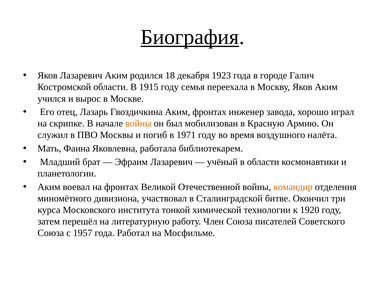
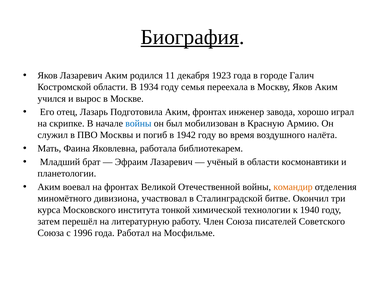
18: 18 -> 11 (170, 76)
1915: 1915 -> 1934 (149, 87)
Гвоздичкина: Гвоздичкина -> Подготовила (136, 112)
войны colour: orange -> blue (138, 124)
1971: 1971 -> 1942 (186, 135)
1920: 1920 -> 1940 (310, 210)
1957: 1957 -> 1996 (83, 234)
